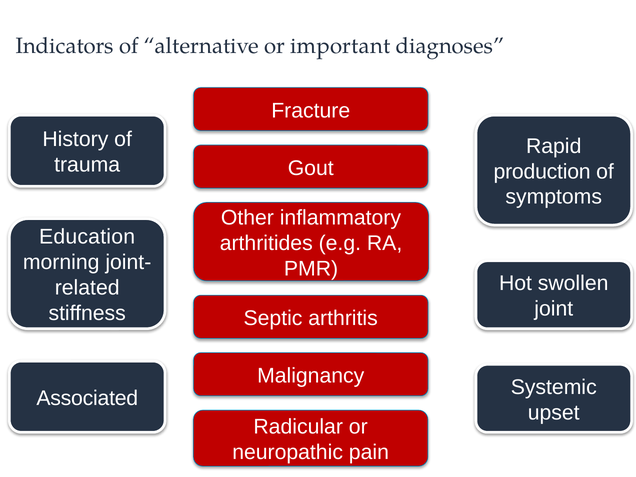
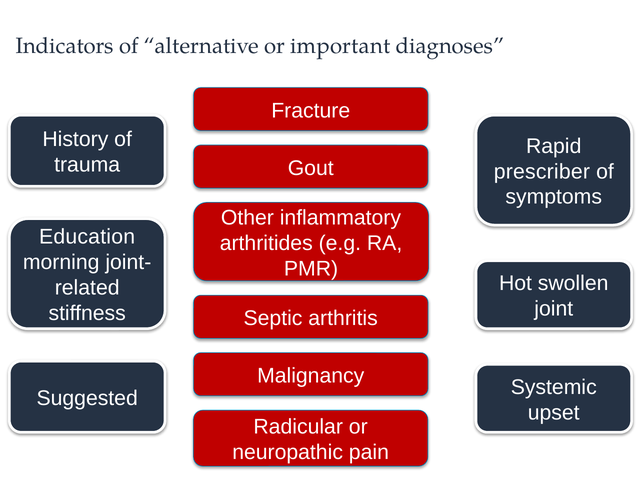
production: production -> prescriber (542, 172)
Associated: Associated -> Suggested (87, 398)
